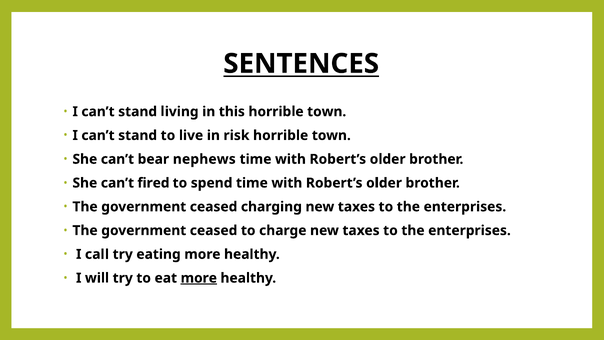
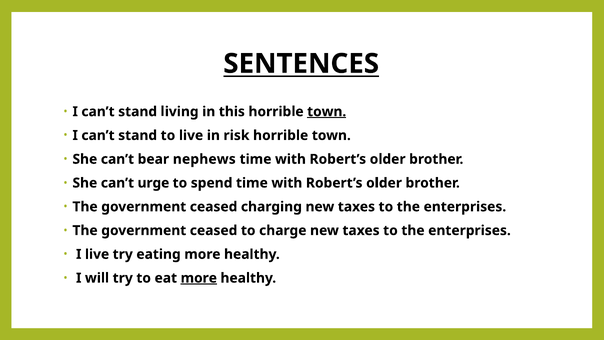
town underline: none -> present (327, 112)
fired: fired -> urge (153, 183)
I call: call -> live (97, 254)
